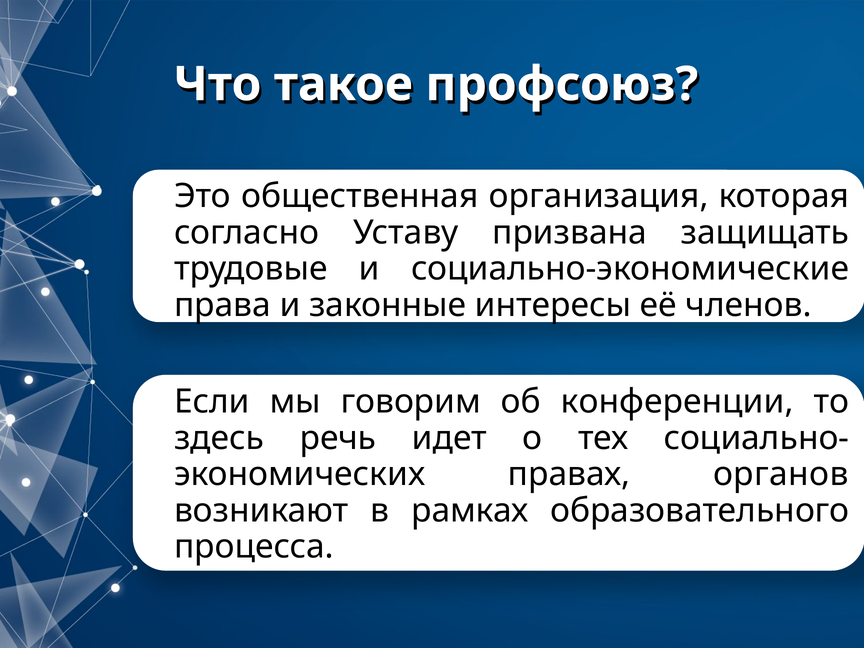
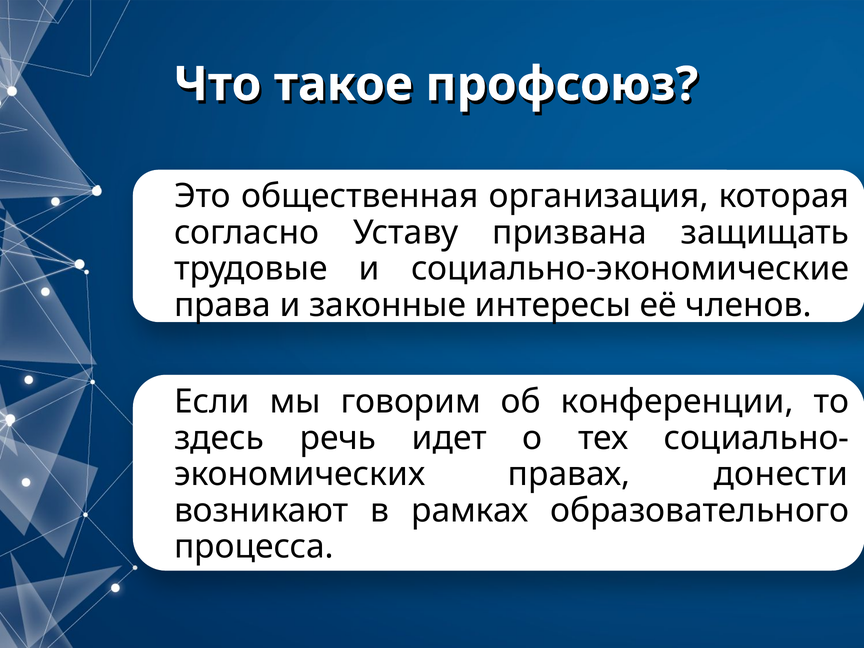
органов: органов -> донести (781, 474)
